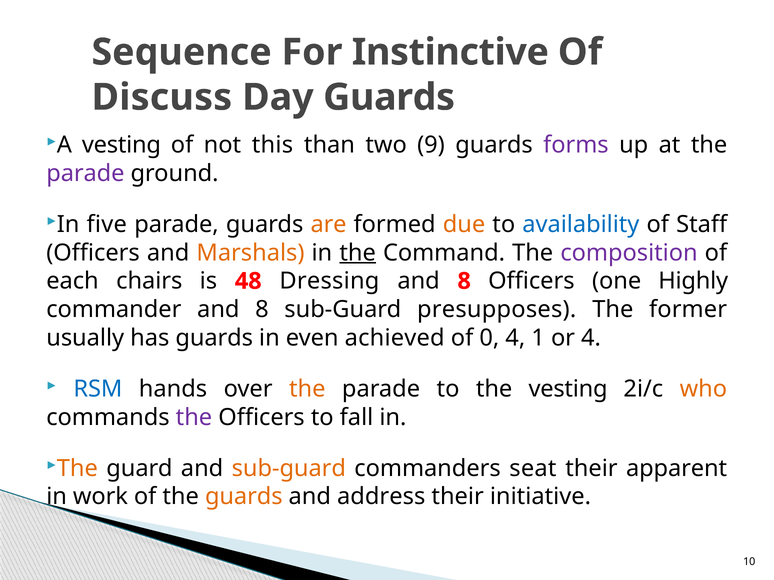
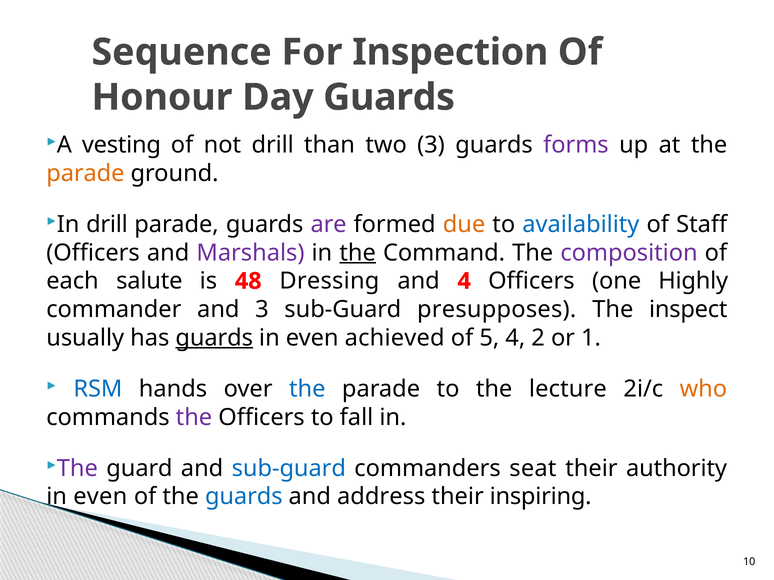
Instinctive: Instinctive -> Inspection (450, 52)
Discuss: Discuss -> Honour (162, 97)
not this: this -> drill (273, 145)
two 9: 9 -> 3 (431, 145)
parade colour: purple -> orange (85, 173)
In five: five -> drill (107, 225)
are colour: orange -> purple (329, 225)
Marshals colour: orange -> purple (250, 253)
chairs: chairs -> salute (149, 281)
8: 8 -> 4 (464, 281)
commander and 8: 8 -> 3 (262, 310)
former: former -> inspect (688, 310)
guards underline: none -> present (214, 338)
0: 0 -> 5 (489, 338)
1: 1 -> 2 (538, 338)
or 4: 4 -> 1 (591, 338)
the colour: orange -> blue (307, 389)
the vesting: vesting -> lecture (568, 389)
The colour: orange -> purple (77, 469)
sub-guard colour: orange -> blue (289, 469)
apparent: apparent -> authority (677, 469)
work: work -> even (100, 497)
guards colour: orange -> blue (244, 497)
initiative: initiative -> inspiring (541, 497)
